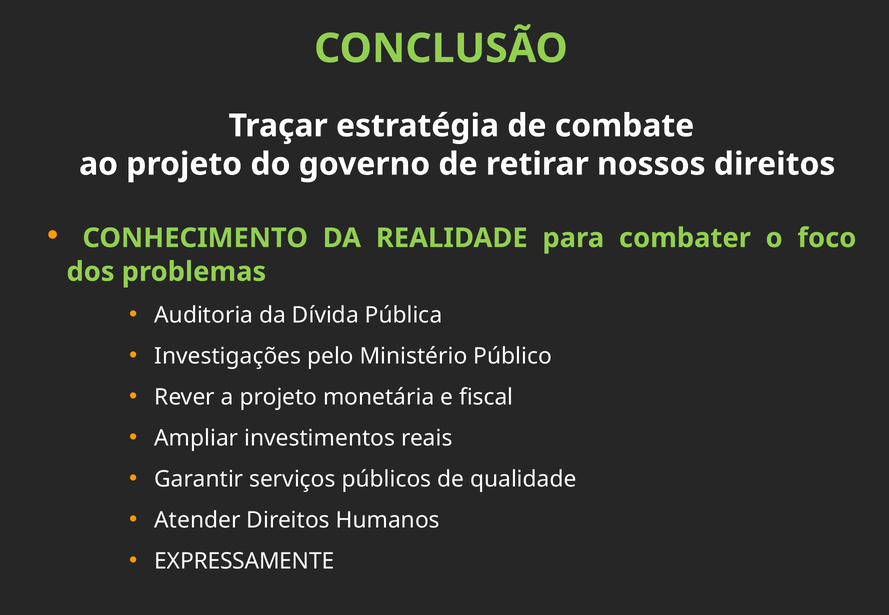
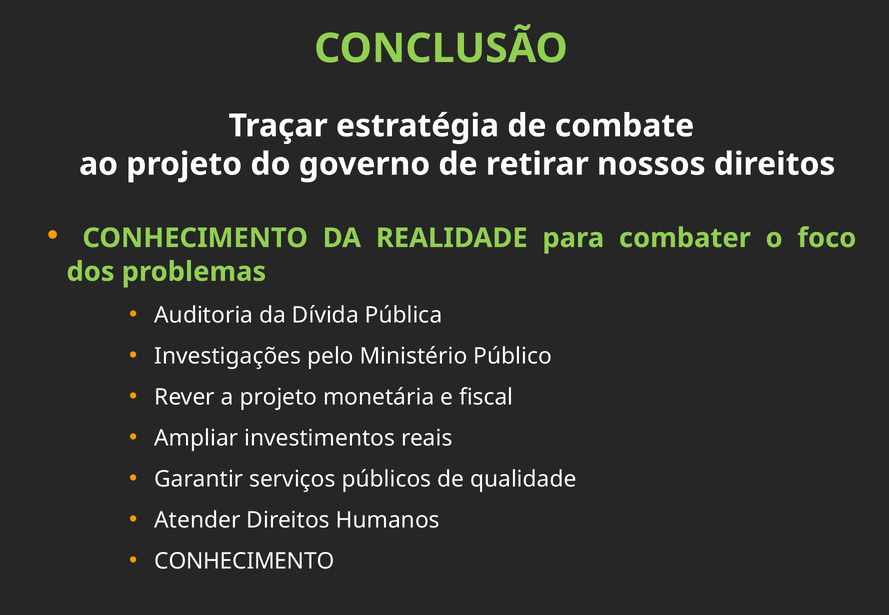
EXPRESSAMENTE: EXPRESSAMENTE -> CONHECIMENTO (244, 562)
